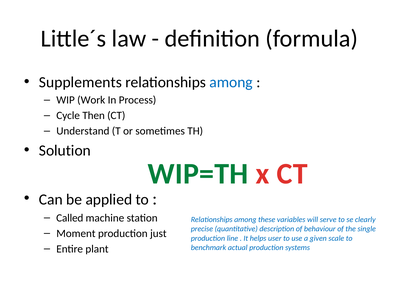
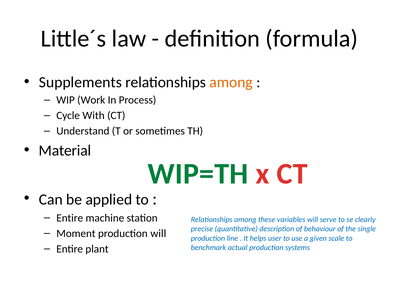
among colour: blue -> orange (231, 82)
Then: Then -> With (94, 116)
Solution: Solution -> Material (65, 151)
Called: Called -> Entire (70, 218)
production just: just -> will (158, 234)
